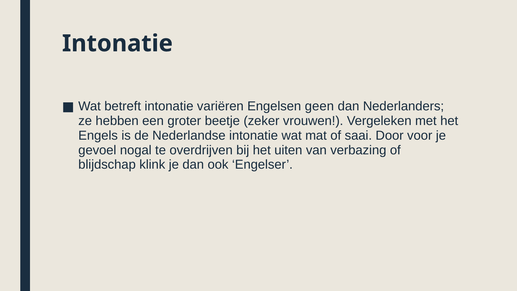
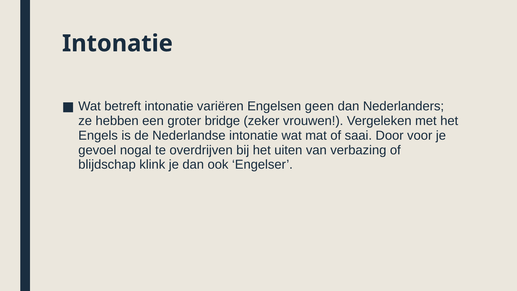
beetje: beetje -> bridge (222, 121)
